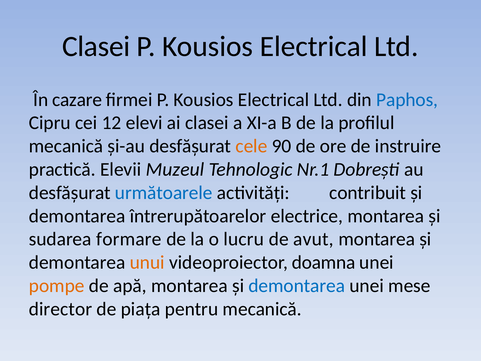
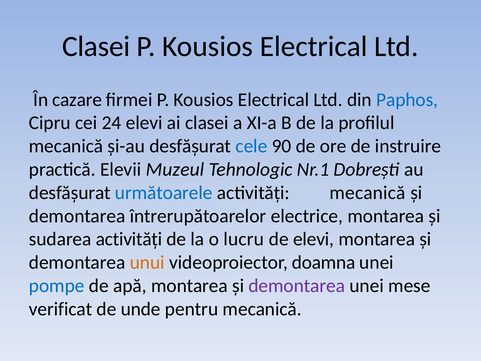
12: 12 -> 24 (112, 123)
cele colour: orange -> blue (251, 146)
activități contribuit: contribuit -> mecanică (368, 193)
sudarea formare: formare -> activități (129, 239)
de avut: avut -> elevi (314, 239)
pompe colour: orange -> blue (57, 286)
demontarea colour: blue -> purple (297, 286)
director: director -> verificat (61, 309)
piața: piața -> unde (141, 309)
